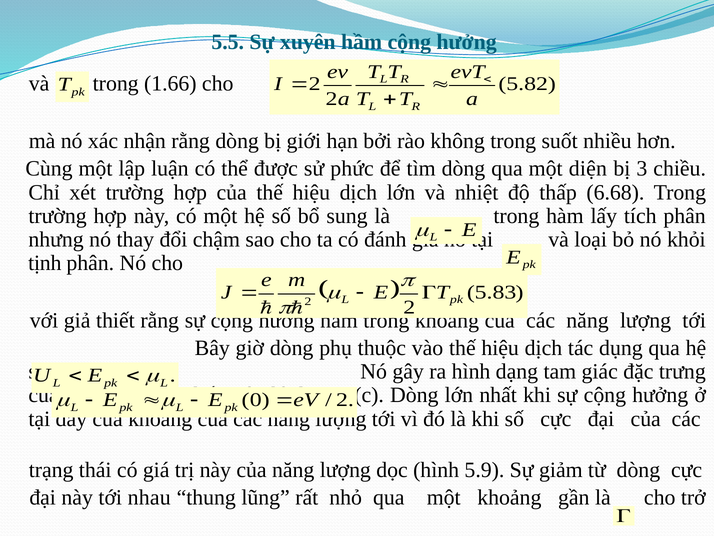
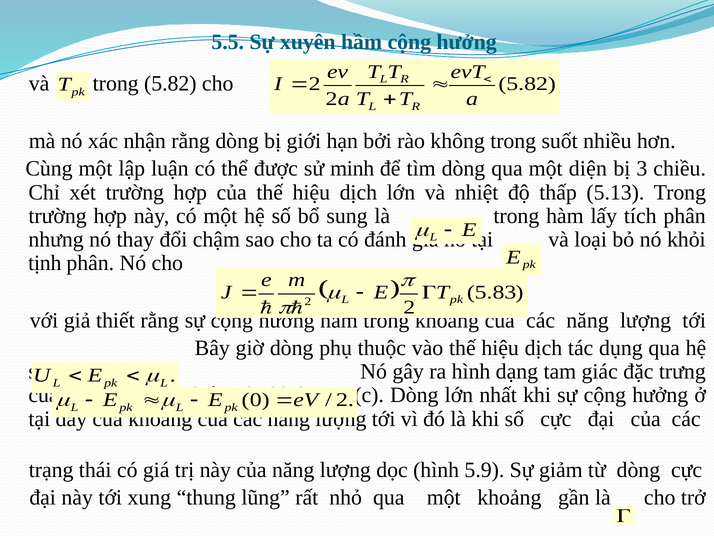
1.66: 1.66 -> 5.82 (170, 84)
phức: phức -> minh (352, 169)
6.68: 6.68 -> 5.13 (615, 192)
nhau: nhau -> xung (149, 497)
